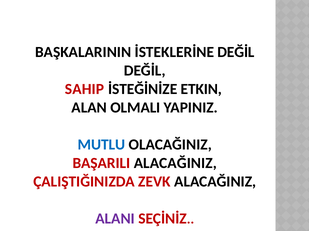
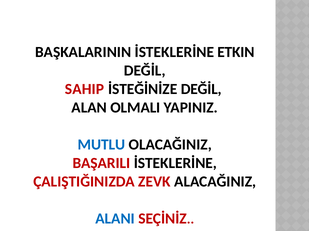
İSTEKLERİNE DEĞİL: DEĞİL -> ETKIN (236, 52)
İSTEĞİNİZE ETKIN: ETKIN -> DEĞİL (201, 89)
BAŞARILI ALACAĞINIZ: ALACAĞINIZ -> İSTEKLERİNE (175, 164)
ALANI colour: purple -> blue (115, 219)
